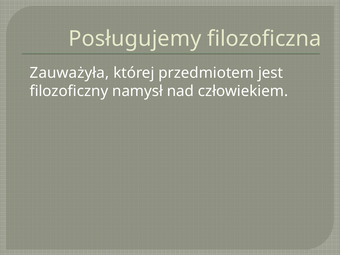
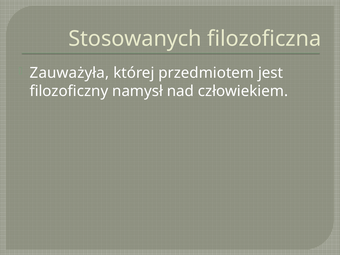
Posługujemy: Posługujemy -> Stosowanych (135, 39)
